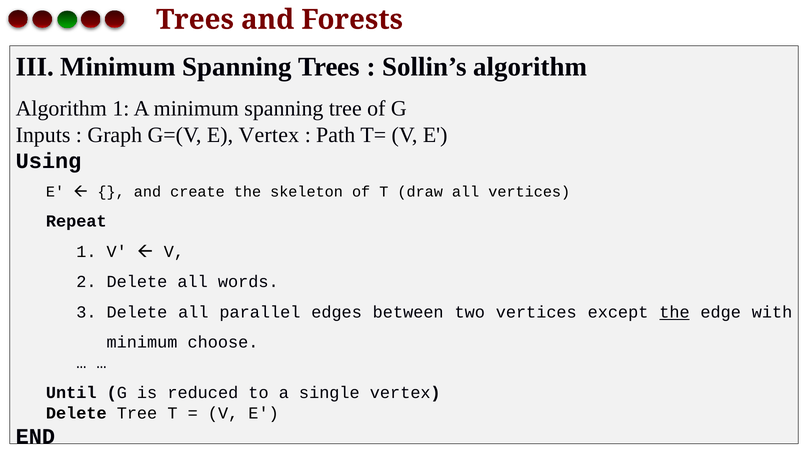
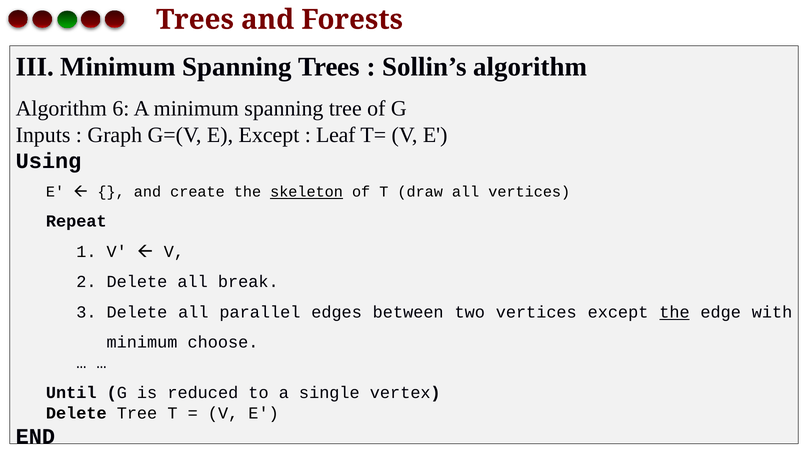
Algorithm 1: 1 -> 6 (121, 109)
E Vertex: Vertex -> Except (269, 135)
Path: Path -> Leaf (336, 135)
skeleton underline: none -> present (307, 192)
words: words -> break (248, 282)
